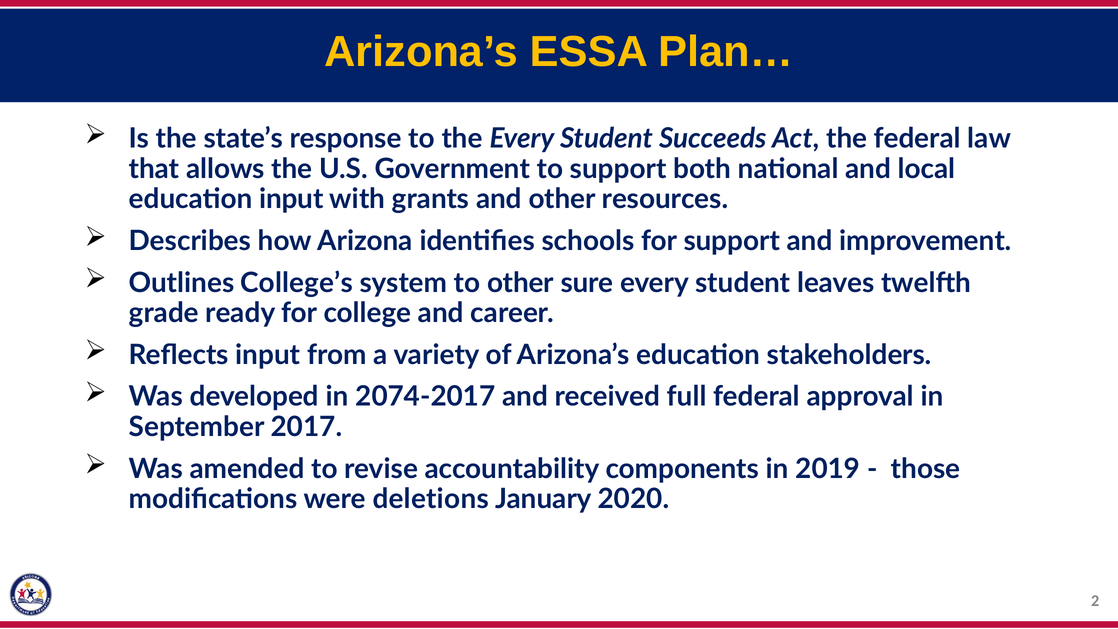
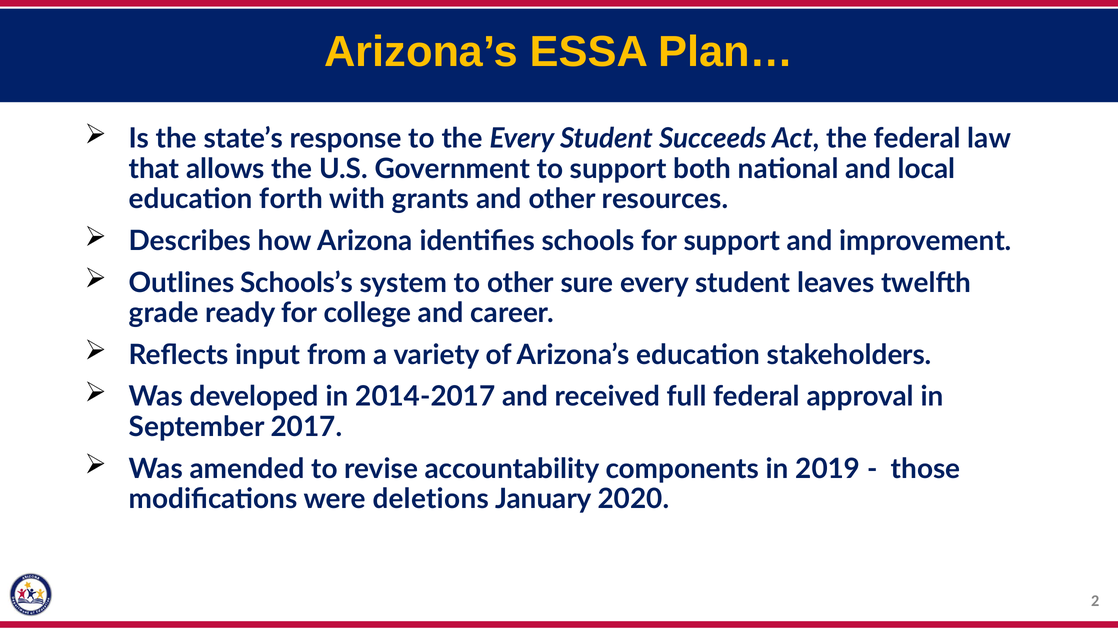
education input: input -> forth (291, 199)
College’s: College’s -> Schools’s (297, 283)
2074-2017: 2074-2017 -> 2014-2017 (425, 397)
